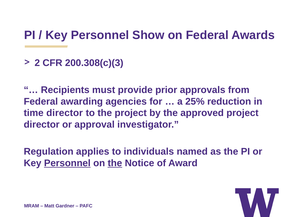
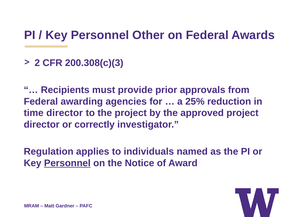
Show: Show -> Other (148, 35)
approval: approval -> correctly (95, 124)
the underline: present -> none (115, 163)
